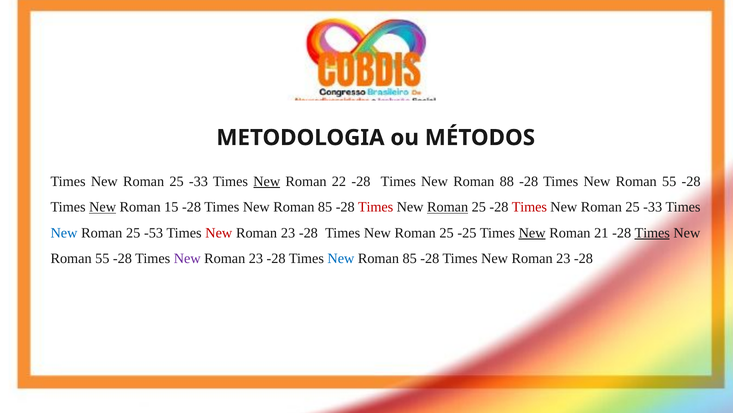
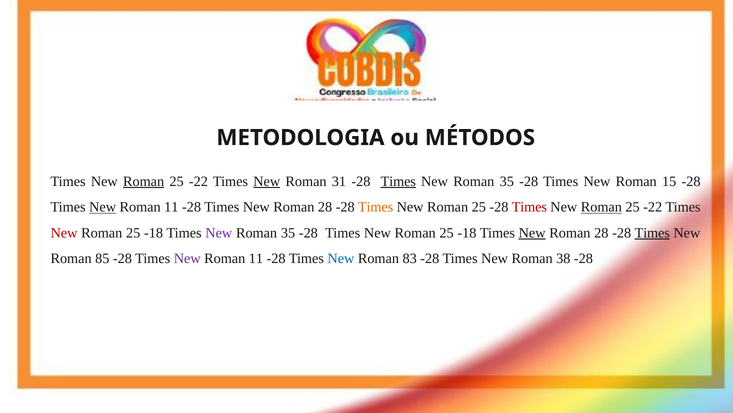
Roman underline: none -> present (144, 181)
-33: -33 -> -22 (198, 181)
22: 22 -> 31 (339, 181)
Times underline: none -> present (398, 181)
88: 88 -> 35 (507, 181)
55: 55 -> 15 (669, 181)
15: 15 -> 11 (171, 207)
85: 85 -> 28 (325, 207)
Times colour: red -> orange (376, 207)
Roman underline: present -> none (448, 207)
Roman underline: none -> present (601, 207)
-33: -33 -> -22 (653, 207)
New colour: blue -> red (64, 232)
-53: -53 -> -18 (154, 232)
New colour: red -> purple (219, 232)
23: 23 -> 35 (288, 232)
-25: -25 -> -18 (467, 232)
21: 21 -> 28 (601, 232)
55: 55 -> 85 (102, 258)
23: 23 -> 11 (256, 258)
85: 85 -> 83 (410, 258)
23: 23 -> 38 (563, 258)
